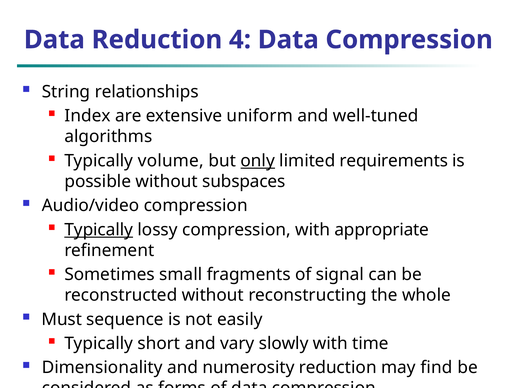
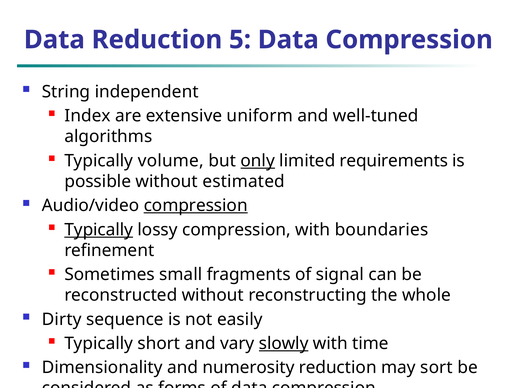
4: 4 -> 5 (240, 40)
relationships: relationships -> independent (147, 92)
subspaces: subspaces -> estimated (244, 181)
compression underline: none -> present (196, 205)
appropriate: appropriate -> boundaries (382, 230)
Must: Must -> Dirty (62, 319)
slowly underline: none -> present (284, 343)
find: find -> sort (437, 367)
